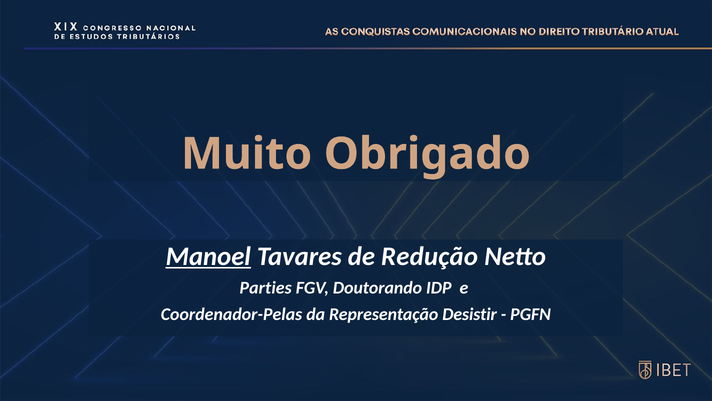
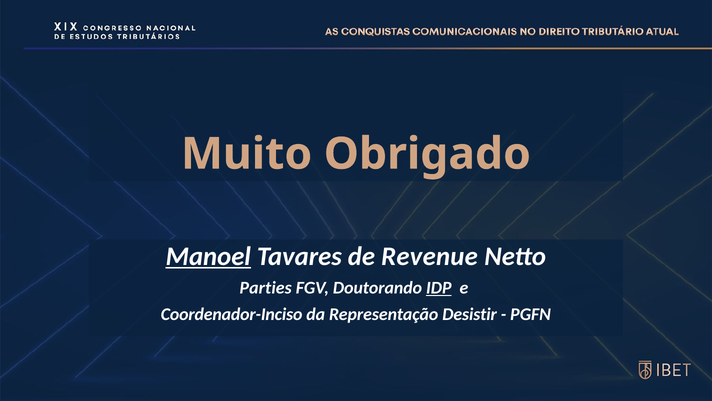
Redução: Redução -> Revenue (430, 256)
IDP underline: none -> present (439, 288)
Coordenador-Pelas: Coordenador-Pelas -> Coordenador-Inciso (232, 314)
